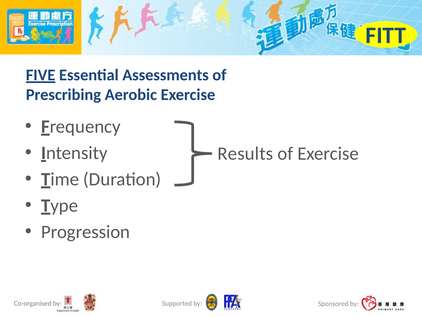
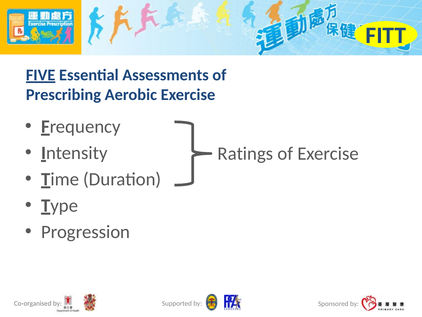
Results: Results -> Ratings (245, 153)
